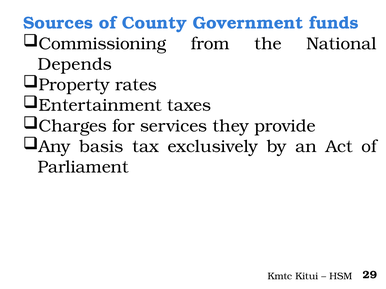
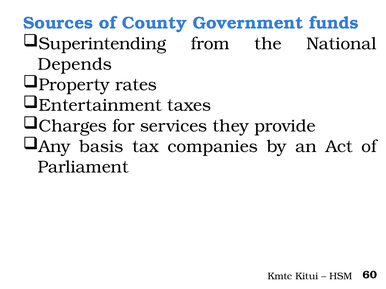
Commissioning: Commissioning -> Superintending (102, 44)
exclusively: exclusively -> companies (213, 147)
29: 29 -> 60 (370, 275)
